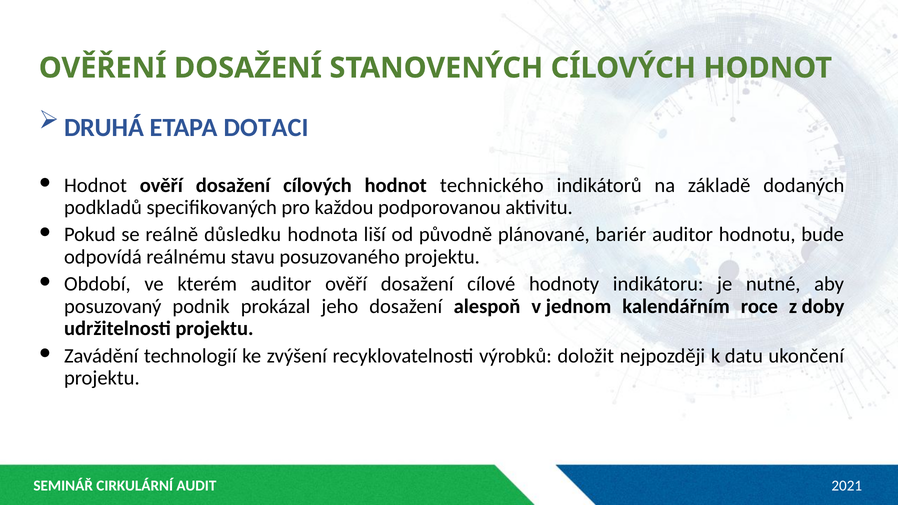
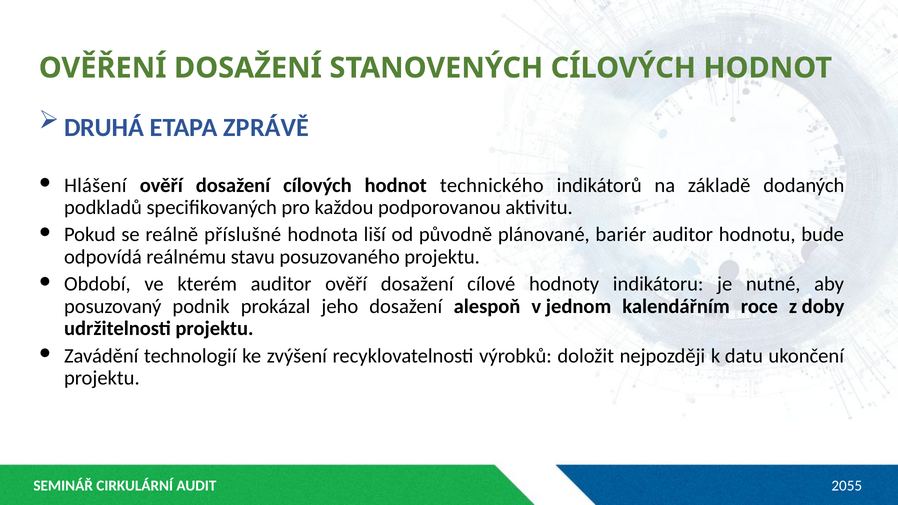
DOTACI: DOTACI -> ZPRÁVĚ (266, 128)
Hodnot: Hodnot -> Hlášení (95, 185)
důsledku: důsledku -> příslušné (243, 235)
2021: 2021 -> 2055 (847, 486)
